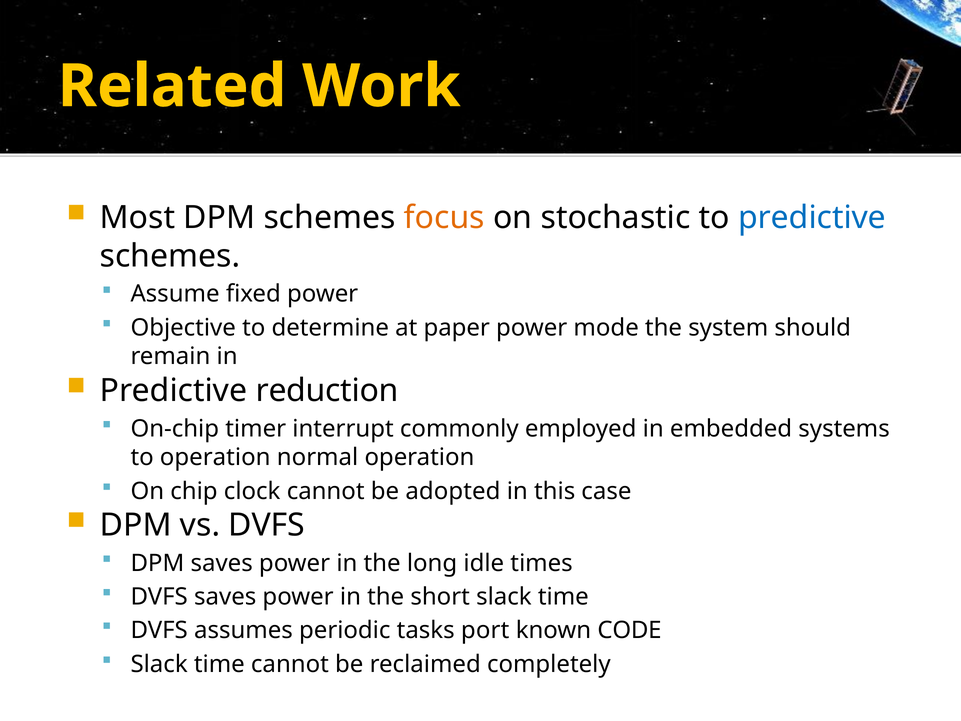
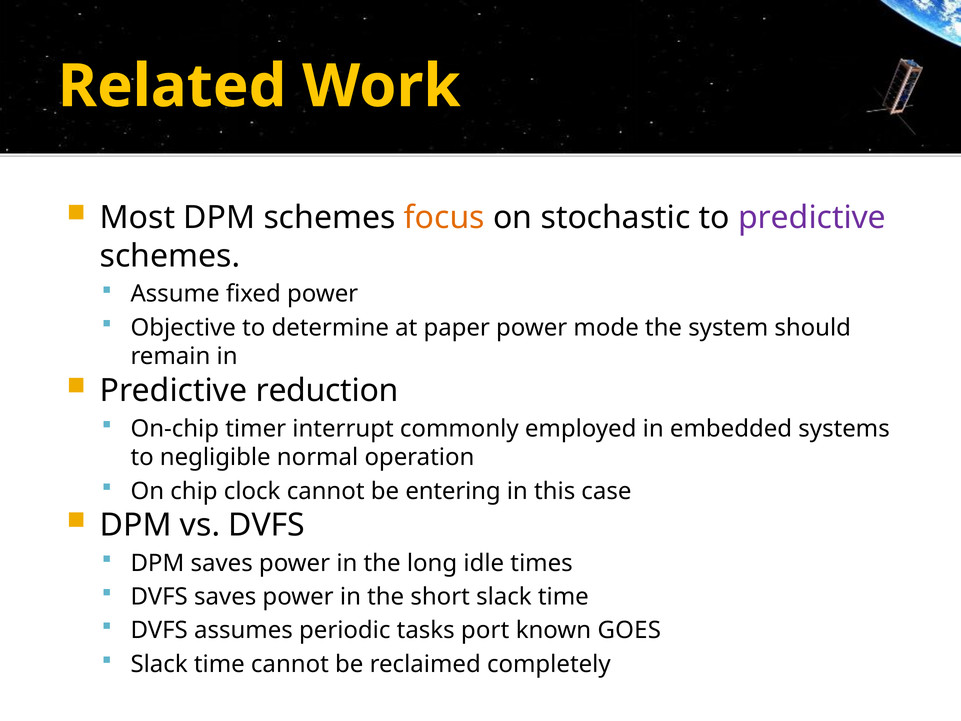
predictive colour: blue -> purple (812, 218)
to operation: operation -> negligible (215, 457)
adopted: adopted -> entering (453, 491)
CODE: CODE -> GOES (629, 630)
